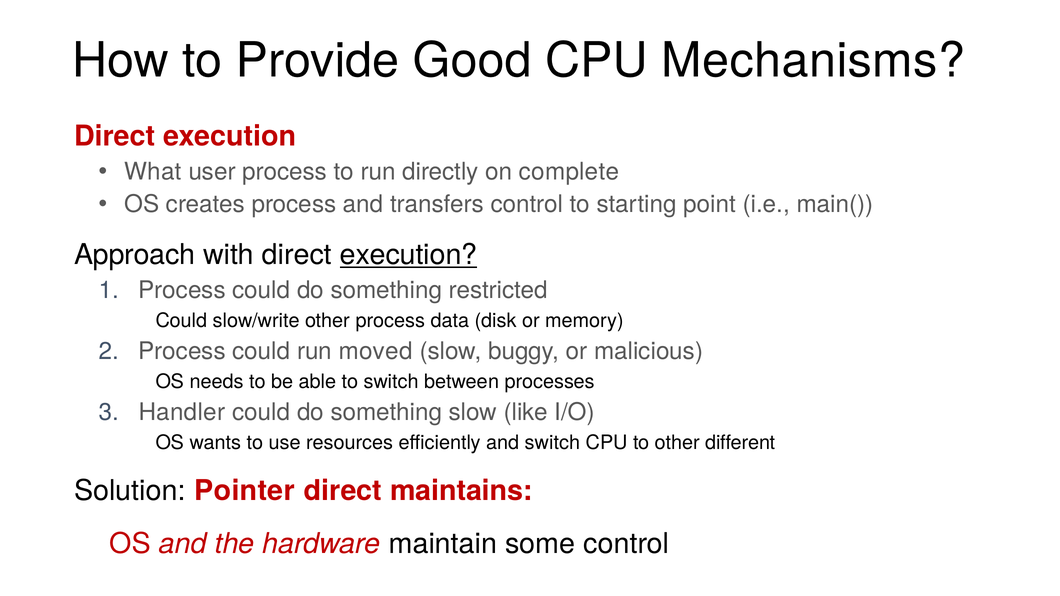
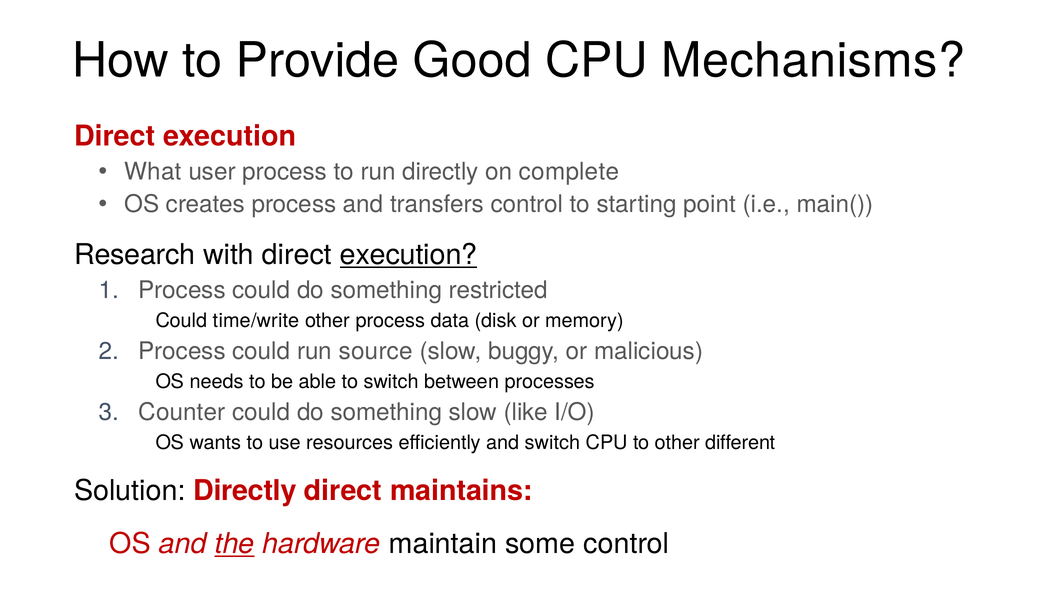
Approach: Approach -> Research (135, 255)
slow/write: slow/write -> time/write (256, 321)
moved: moved -> source (376, 351)
Handler: Handler -> Counter (182, 412)
Solution Pointer: Pointer -> Directly (245, 491)
the underline: none -> present (235, 544)
